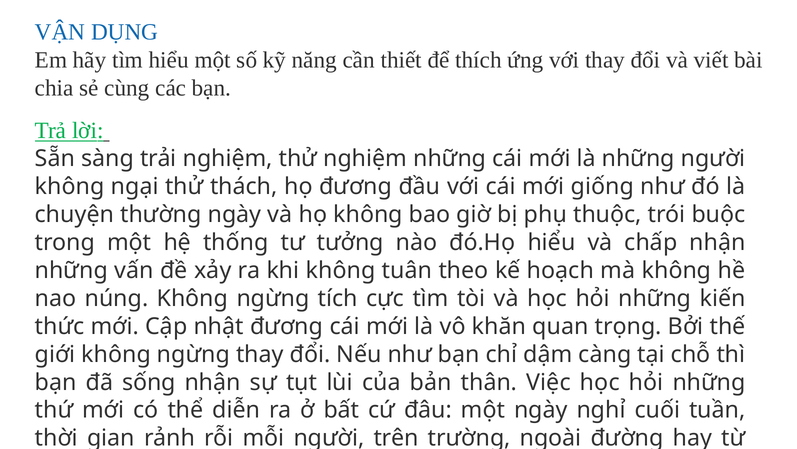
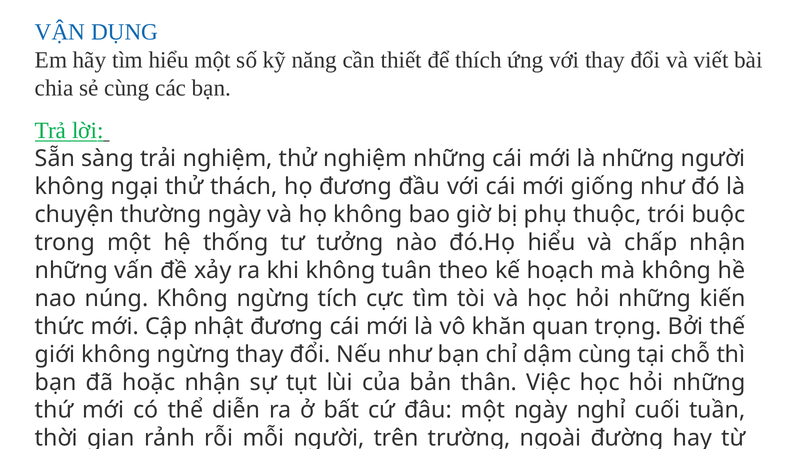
dậm càng: càng -> cùng (605, 354)
sống: sống -> hoặc (149, 382)
